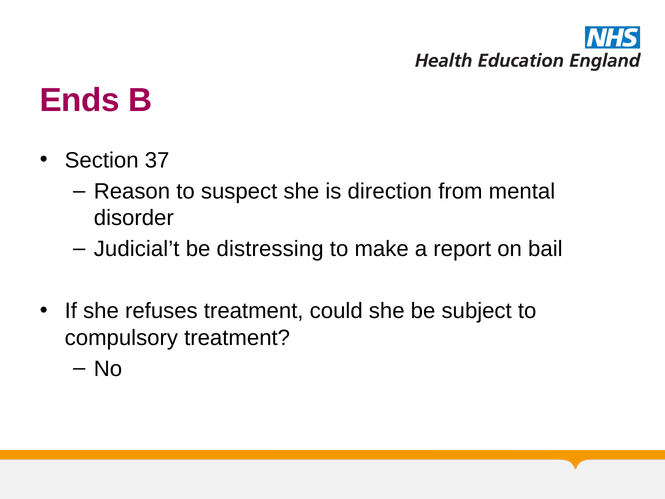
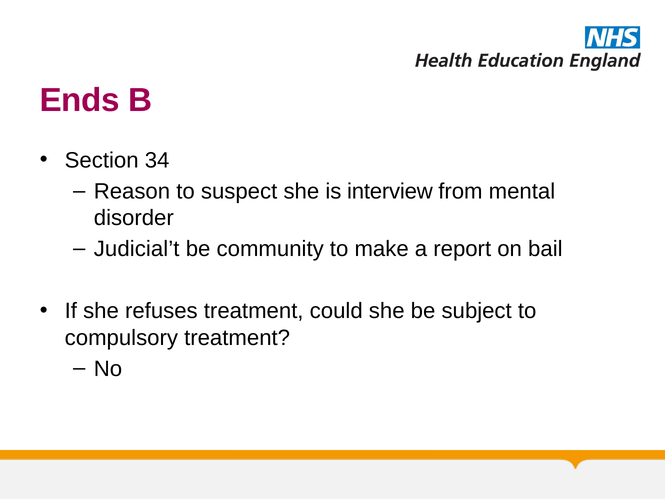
37: 37 -> 34 (157, 160)
direction: direction -> interview (390, 191)
distressing: distressing -> community (270, 249)
